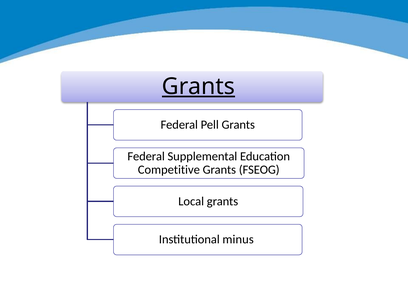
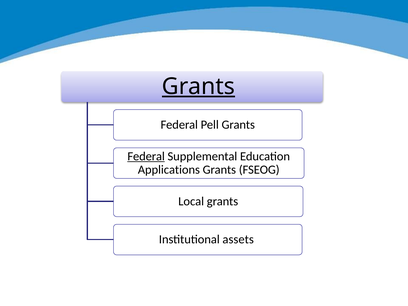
Federal underline: none -> present (146, 156)
Competitive: Competitive -> Applications (169, 170)
minus: minus -> assets (238, 240)
